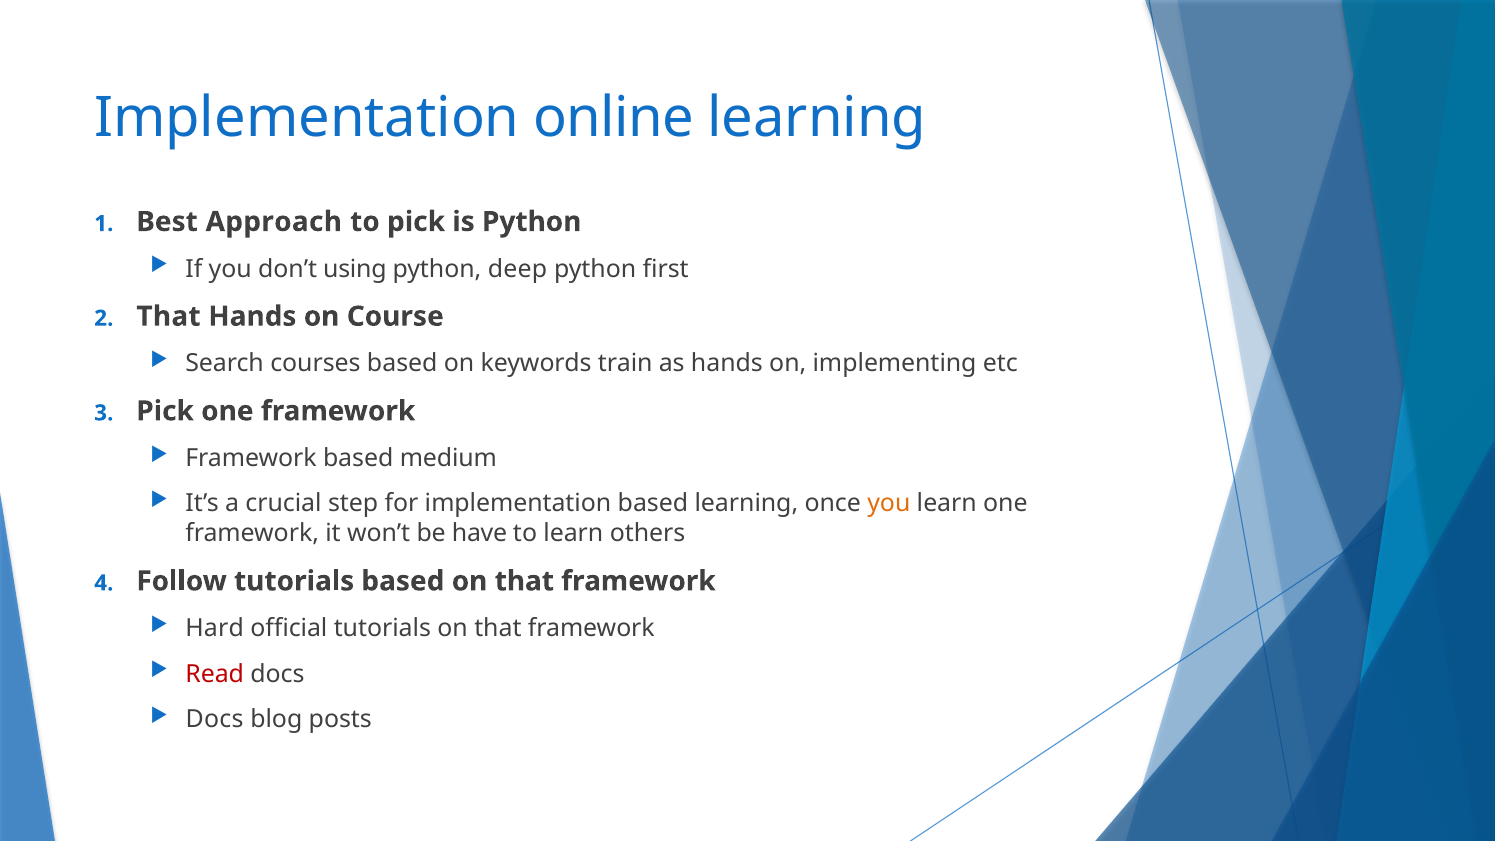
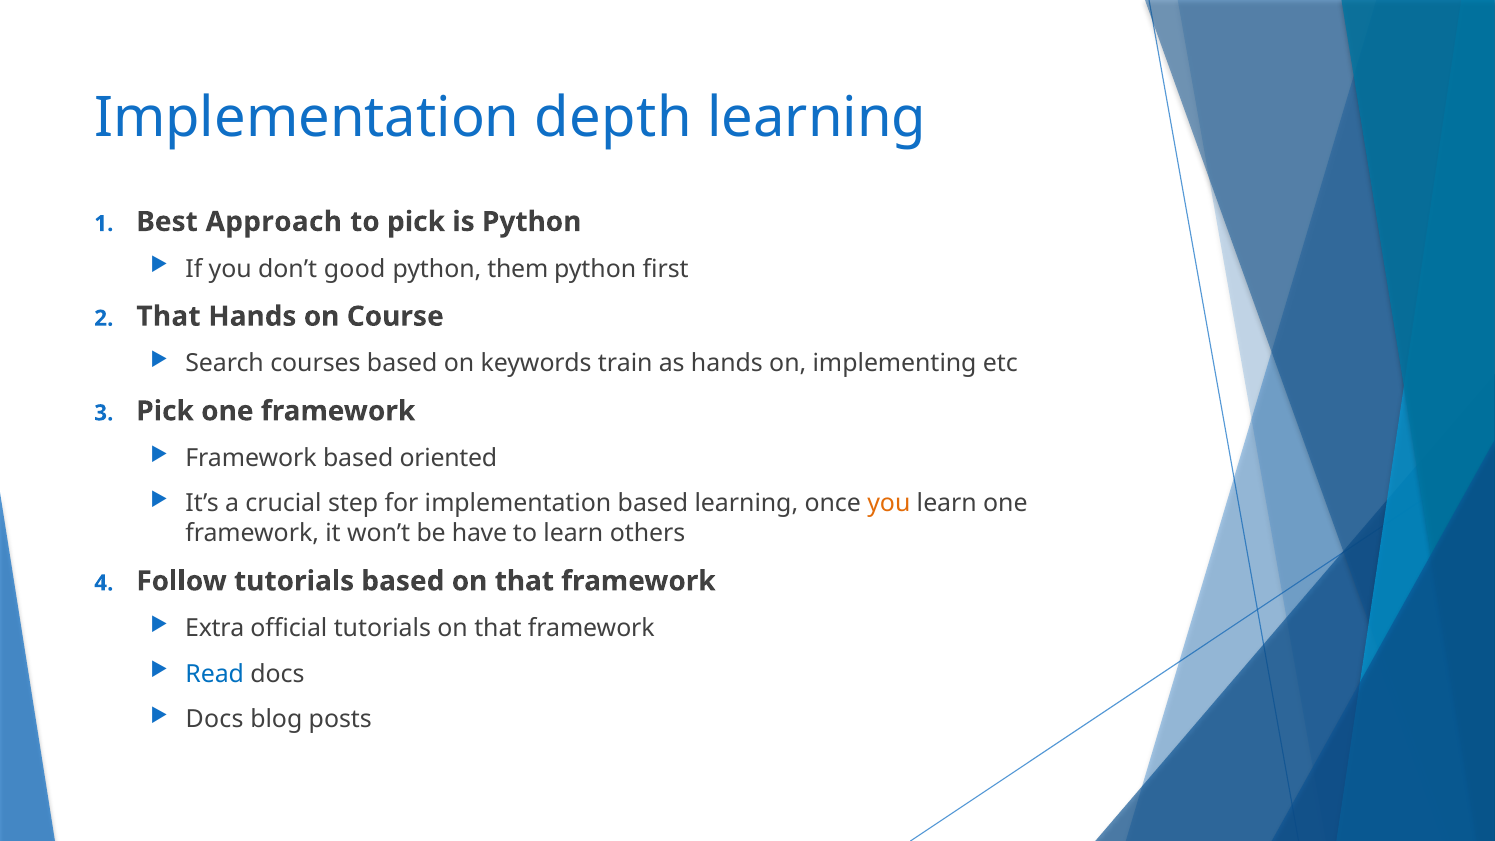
online: online -> depth (613, 118)
using: using -> good (355, 269)
deep: deep -> them (518, 269)
medium: medium -> oriented (448, 458)
Hard: Hard -> Extra (215, 628)
Read colour: red -> blue (215, 674)
